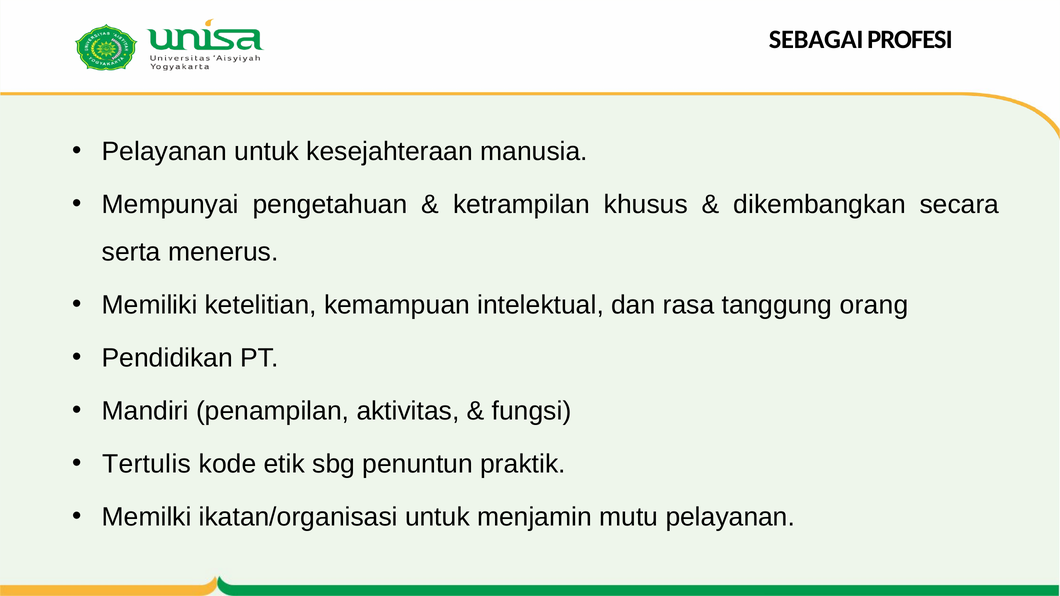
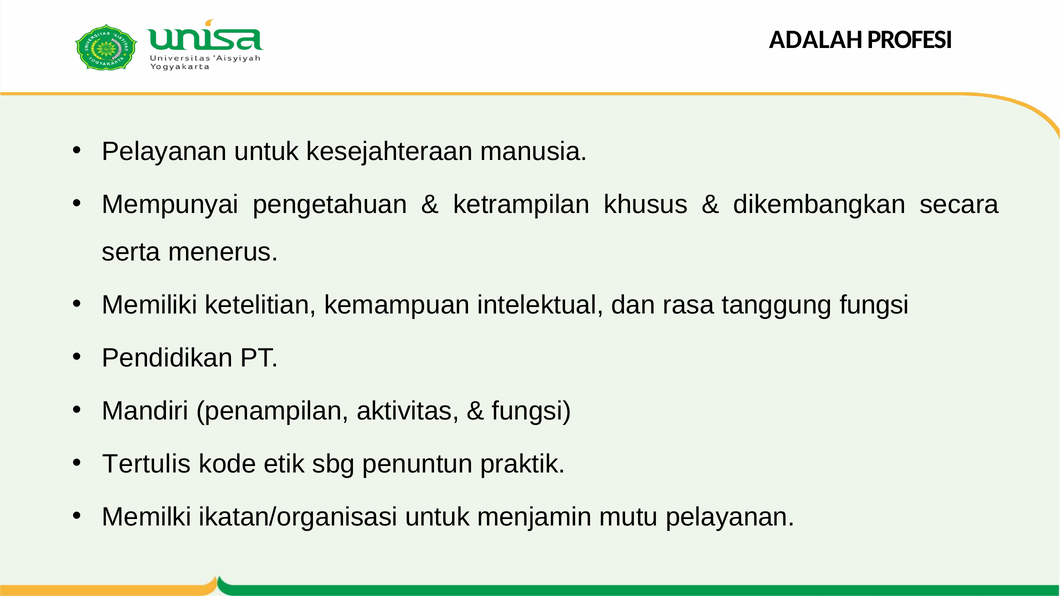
SEBAGAI: SEBAGAI -> ADALAH (816, 39)
tanggung orang: orang -> fungsi (874, 305)
